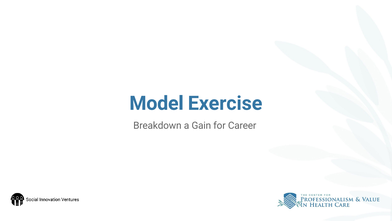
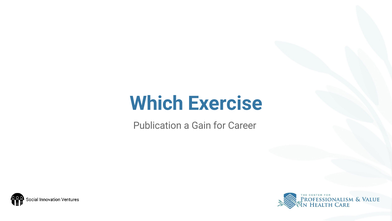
Model: Model -> Which (156, 103)
Breakdown: Breakdown -> Publication (157, 125)
